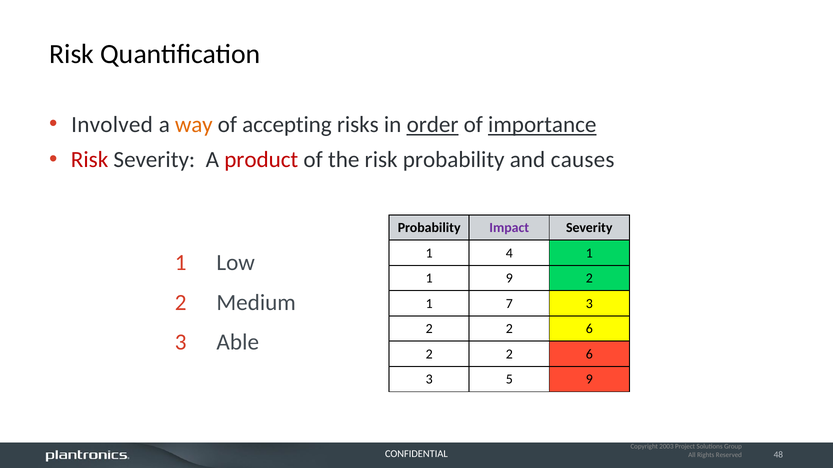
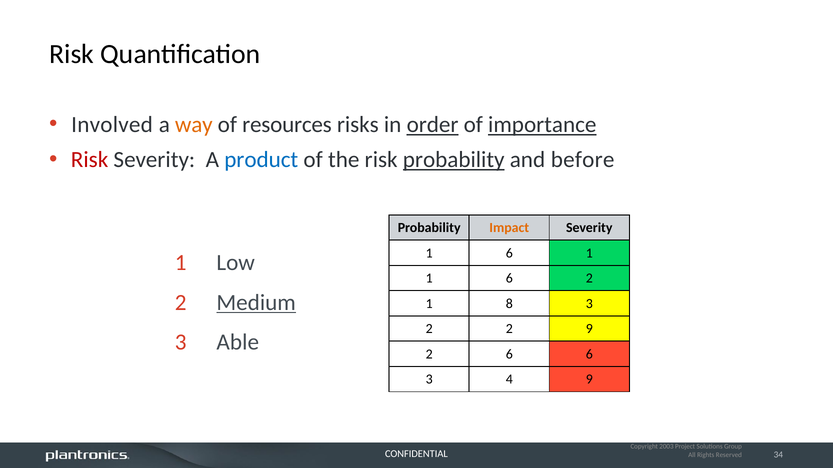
accepting: accepting -> resources (287, 125)
product colour: red -> blue (261, 160)
probability underline: none -> present (454, 160)
causes: causes -> before (583, 160)
Impact colour: purple -> orange (509, 228)
4: 4 -> 6 (509, 253)
9: 9 -> 6 (509, 279)
Medium underline: none -> present (256, 303)
7: 7 -> 8 (509, 304)
6: 6 -> 9 (589, 329)
2: 2 -> 6 (509, 354)
5: 5 -> 4 (509, 380)
48: 48 -> 34 (778, 455)
